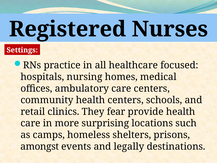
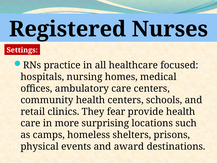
amongst: amongst -> physical (40, 146)
legally: legally -> award (129, 146)
